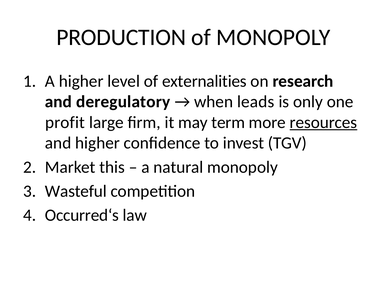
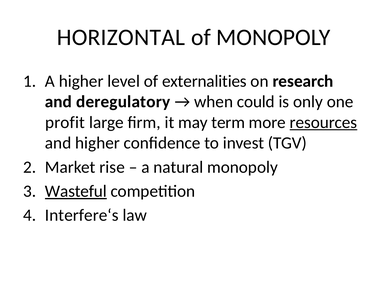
PRODUCTION: PRODUCTION -> HORIZONTAL (121, 37)
leads: leads -> could (256, 102)
this: this -> rise (112, 167)
Wasteful underline: none -> present (76, 191)
Occurred‘s: Occurred‘s -> Interfere‘s (82, 215)
